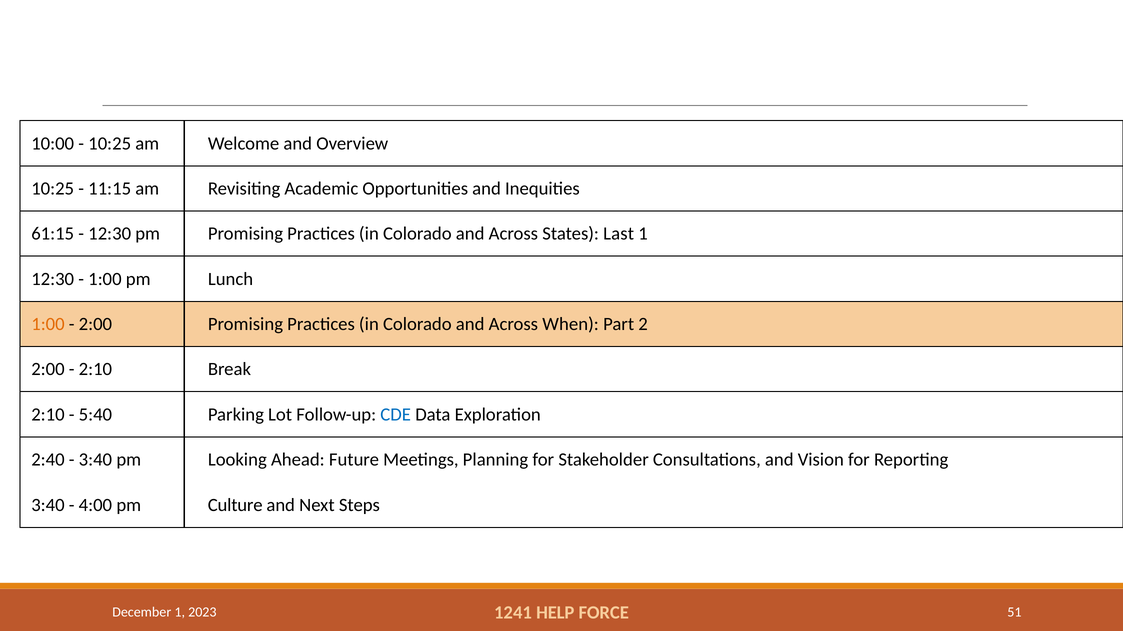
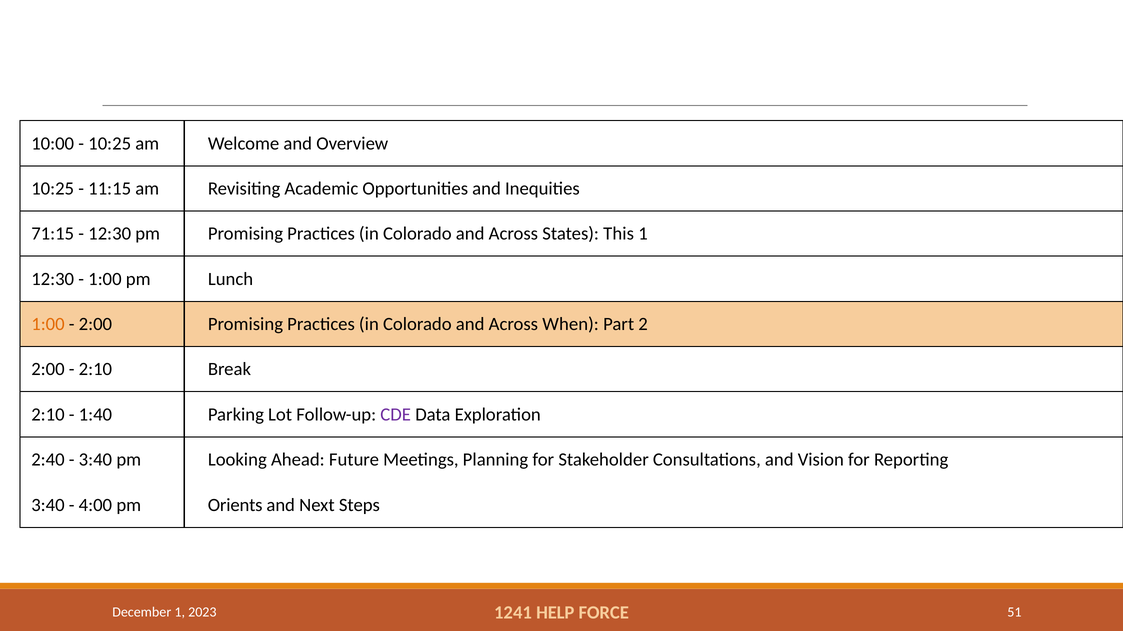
61:15: 61:15 -> 71:15 (53, 234)
Last: Last -> This (619, 234)
5:40: 5:40 -> 1:40 (95, 415)
CDE colour: blue -> purple (396, 415)
Culture: Culture -> Orients (235, 506)
